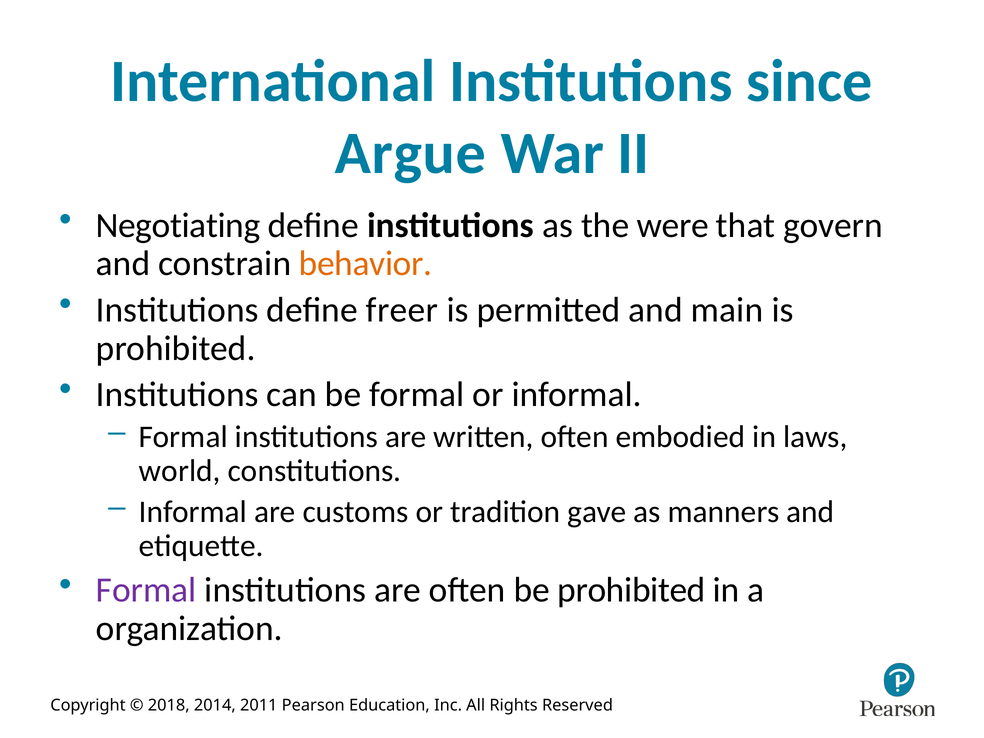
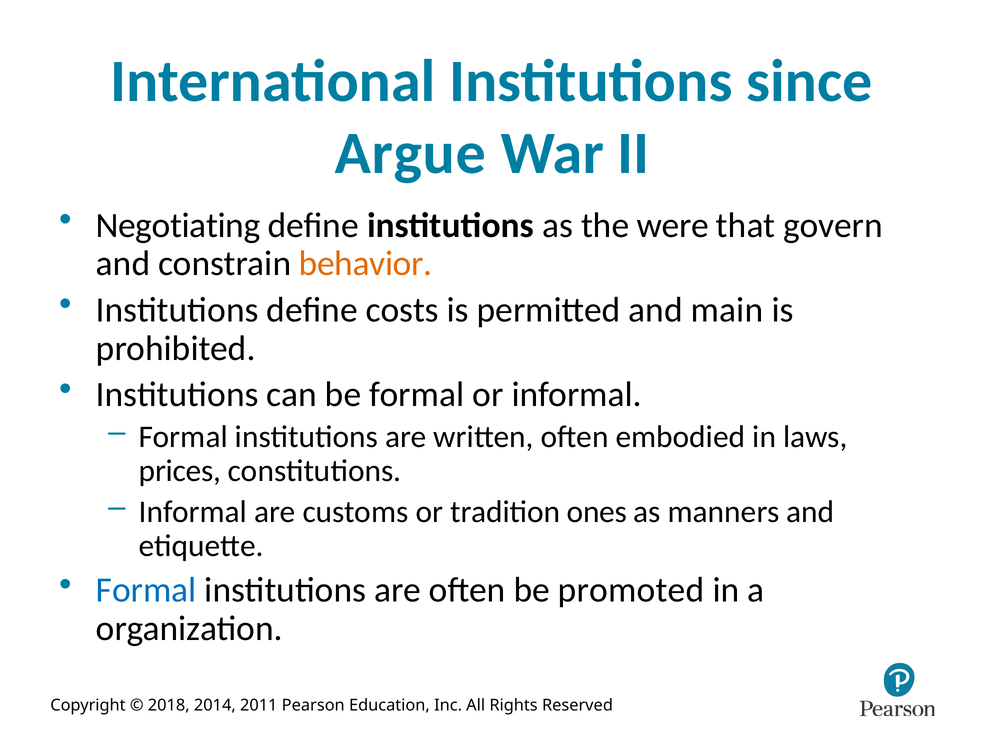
freer: freer -> costs (402, 310)
world: world -> prices (180, 471)
gave: gave -> ones (597, 512)
Formal colour: purple -> blue (146, 590)
be prohibited: prohibited -> promoted (631, 590)
